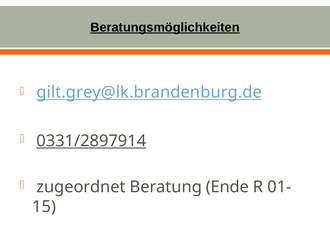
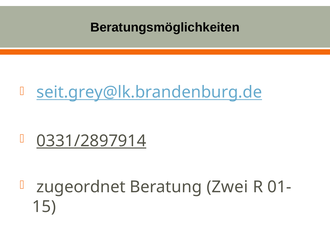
Beratungsmöglichkeiten underline: present -> none (165, 28)
gilt.grey@lk.brandenburg.de: gilt.grey@lk.brandenburg.de -> seit.grey@lk.brandenburg.de (149, 92)
Ende: Ende -> Zwei (227, 187)
